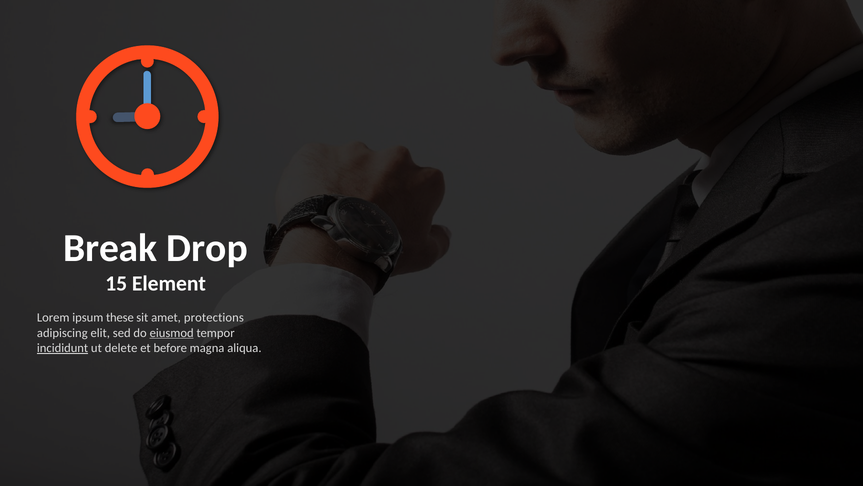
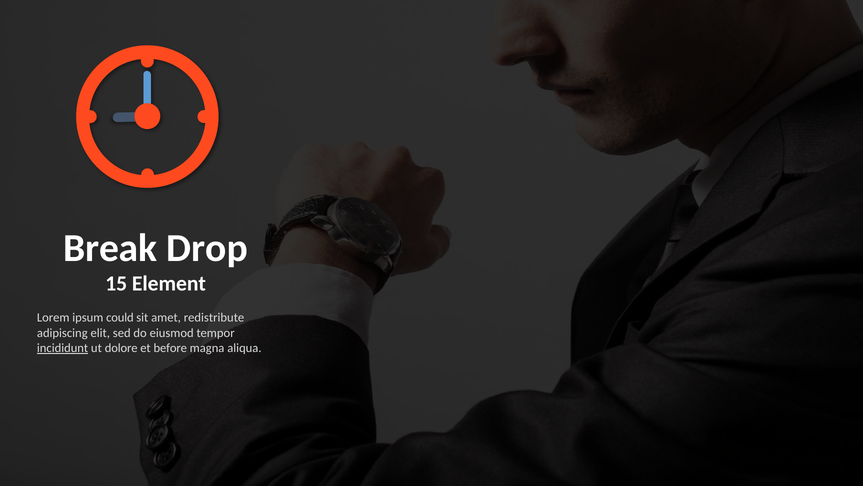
these: these -> could (120, 317)
protections: protections -> redistribute (214, 317)
eiusmod underline: present -> none (172, 332)
delete: delete -> dolore (121, 348)
